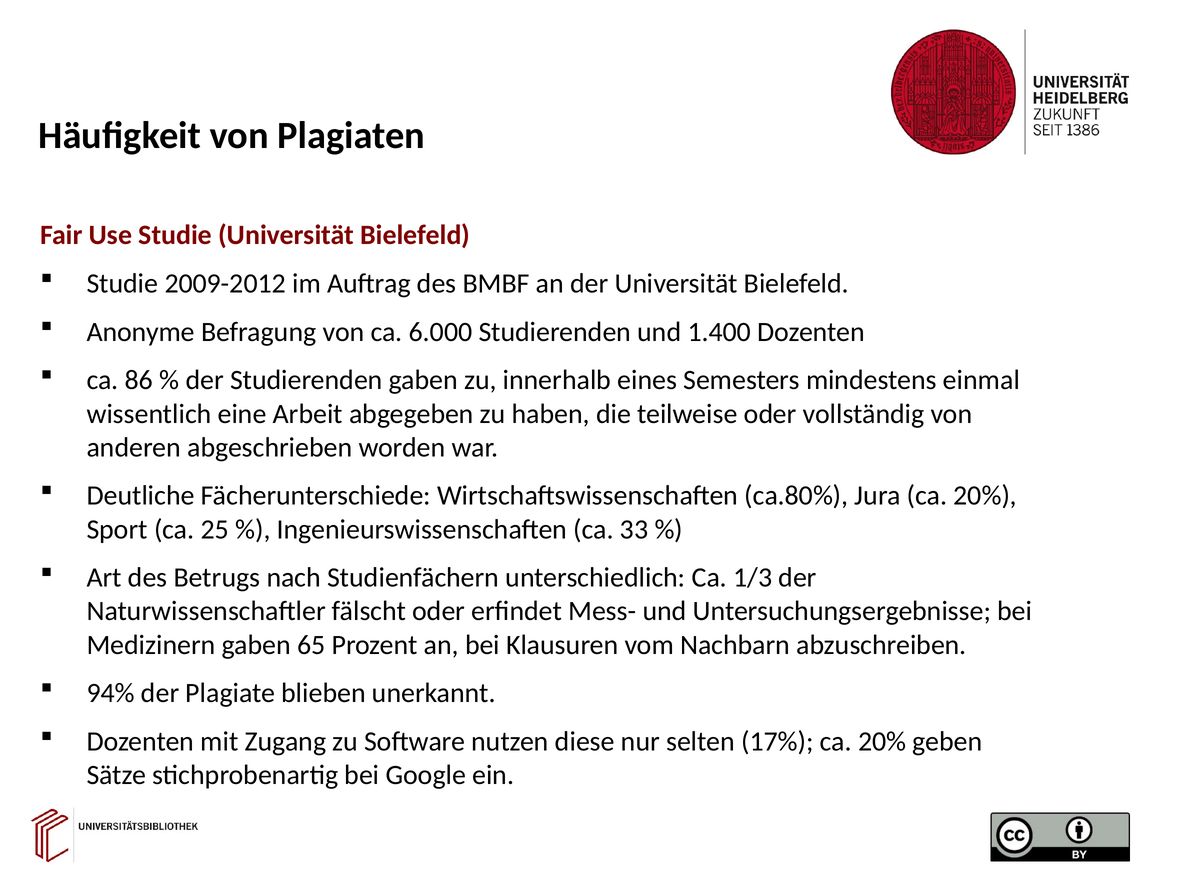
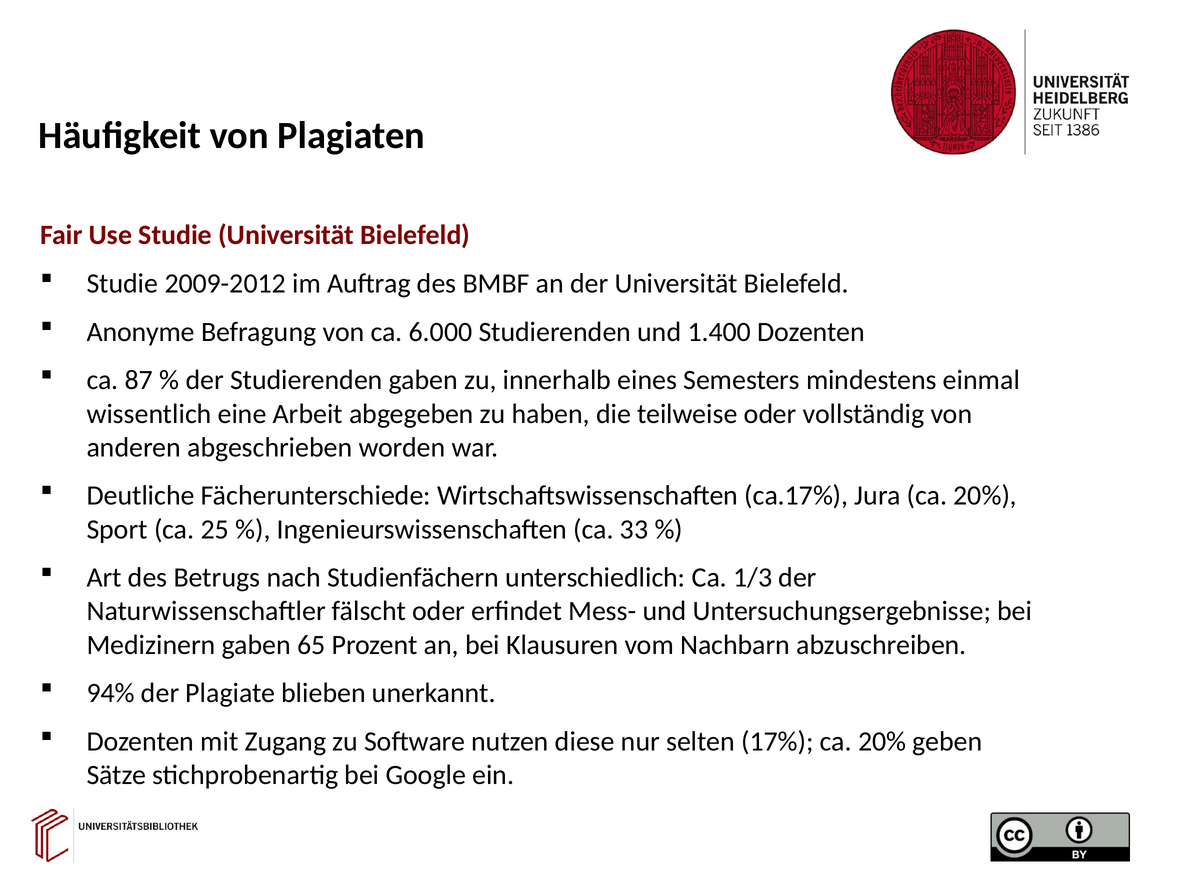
86: 86 -> 87 (139, 380)
ca.80%: ca.80% -> ca.17% (796, 496)
